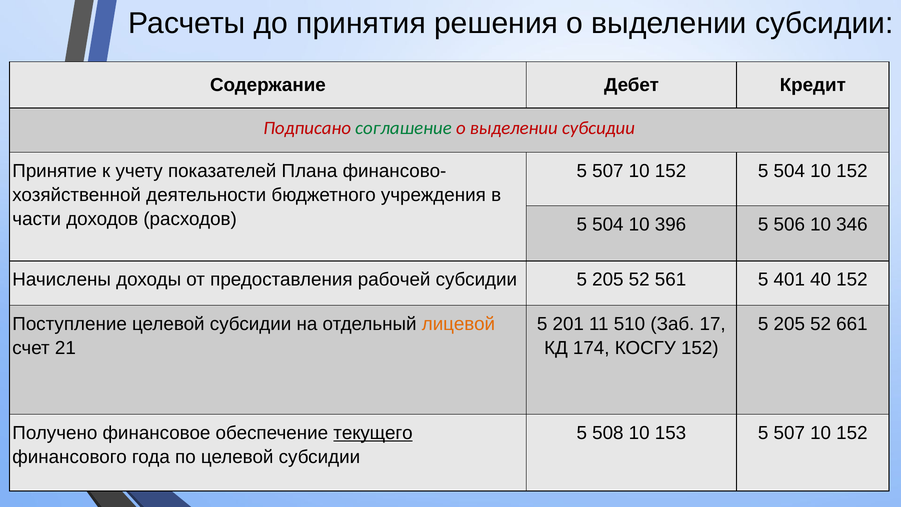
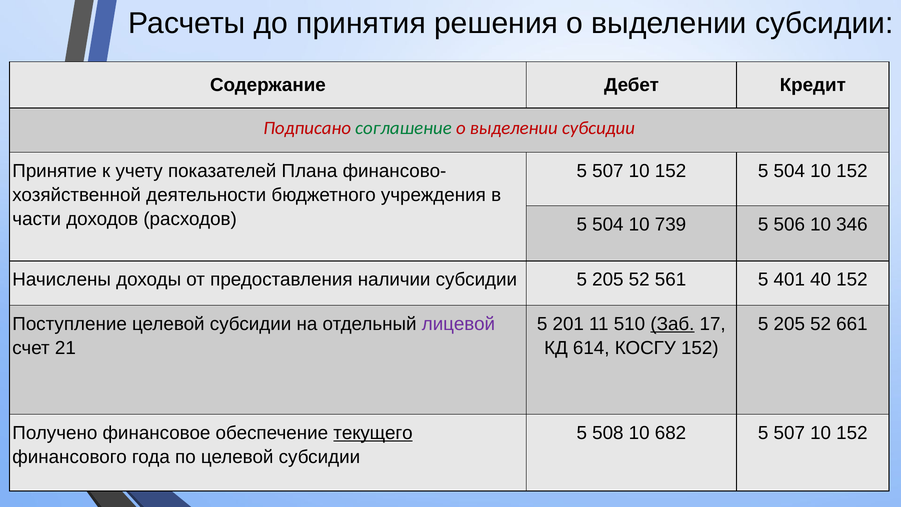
396: 396 -> 739 (671, 224)
рабочей: рабочей -> наличии (394, 280)
лицевой colour: orange -> purple (458, 324)
Заб underline: none -> present (672, 324)
174: 174 -> 614 (591, 348)
153: 153 -> 682 (671, 433)
